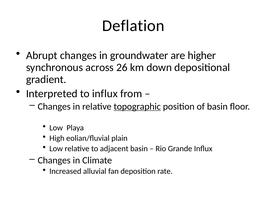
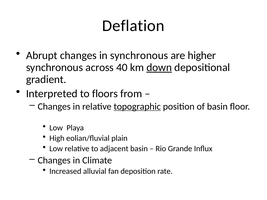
in groundwater: groundwater -> synchronous (139, 56)
26: 26 -> 40 (122, 68)
down underline: none -> present (159, 68)
to influx: influx -> floors (105, 94)
